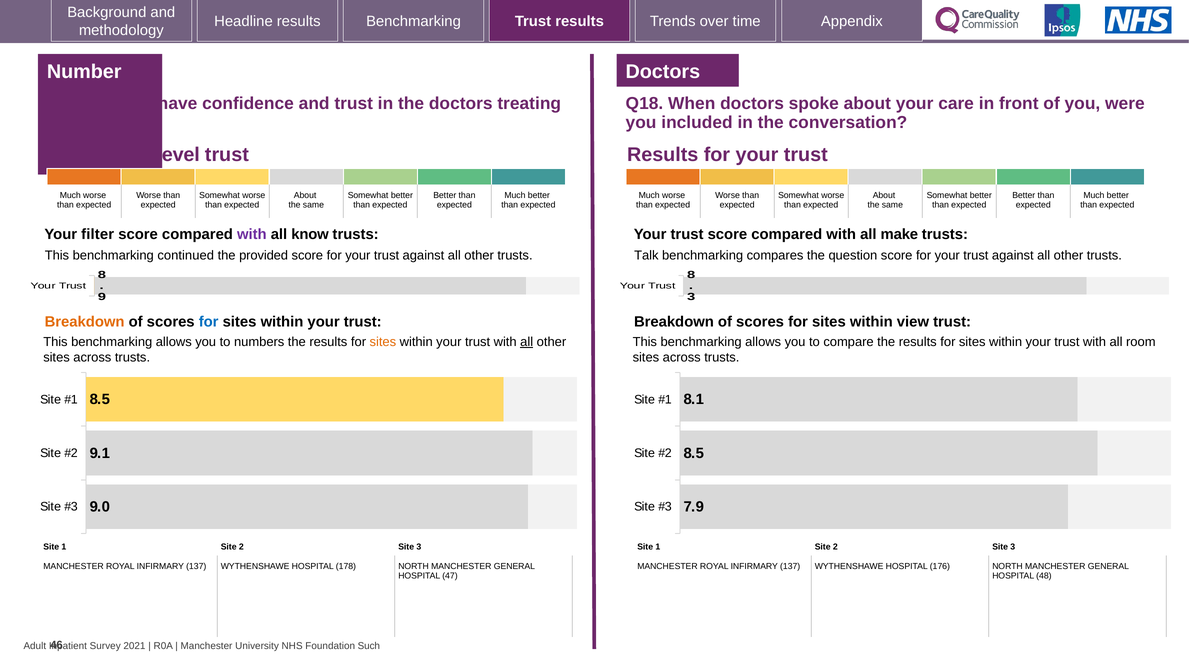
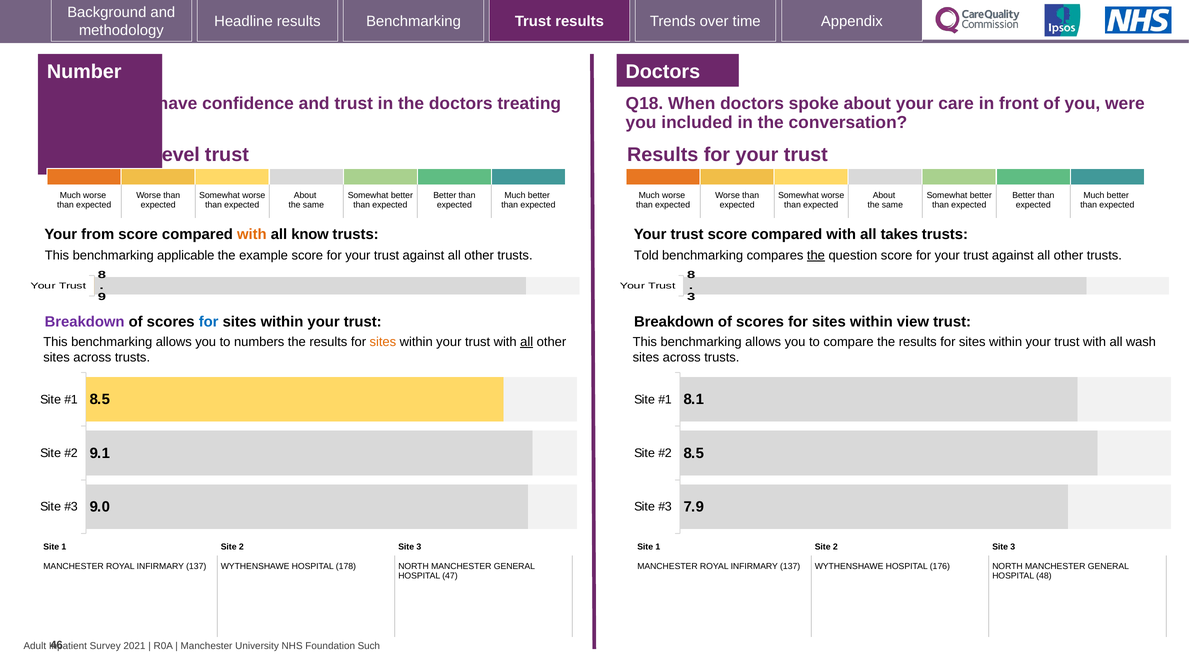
filter: filter -> from (98, 234)
with colour: purple -> orange (252, 234)
make: make -> takes (899, 234)
continued: continued -> applicable (186, 255)
provided: provided -> example (264, 255)
Talk: Talk -> Told (646, 255)
the underline: none -> present (816, 255)
Breakdown colour: orange -> purple (85, 322)
room: room -> wash (1141, 342)
